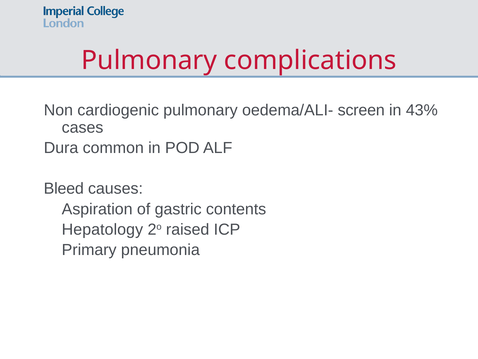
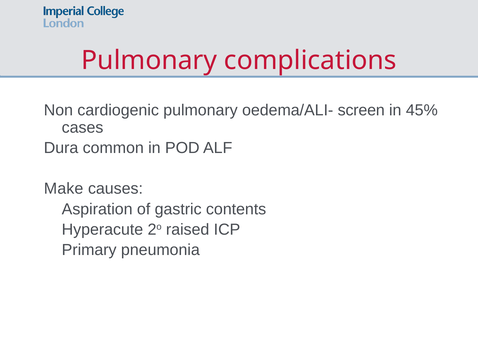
43%: 43% -> 45% (422, 110)
Bleed: Bleed -> Make (64, 188)
Hepatology: Hepatology -> Hyperacute (102, 229)
